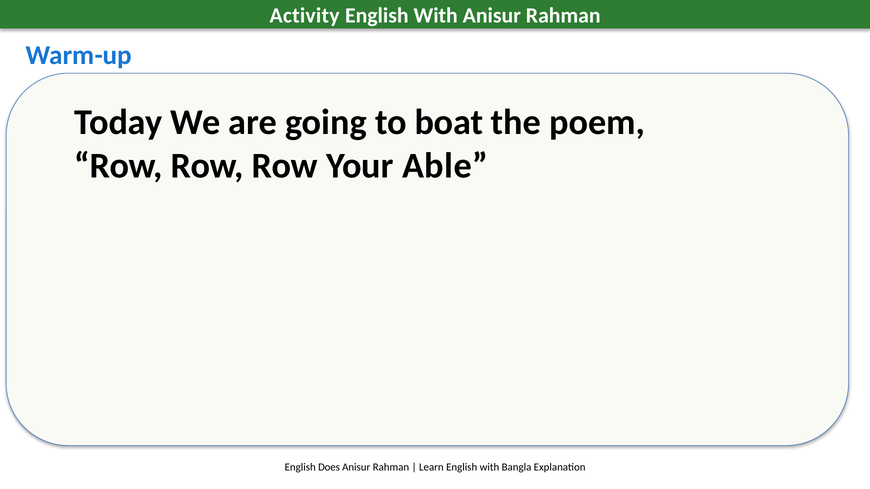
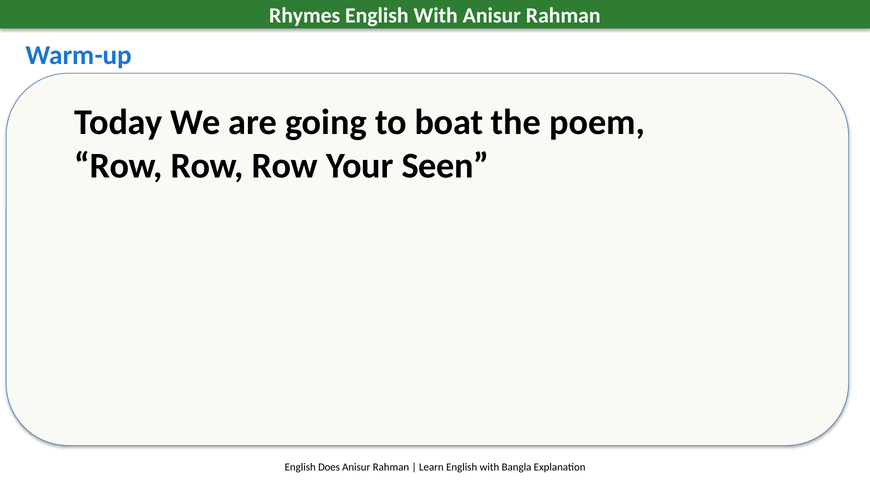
Activity: Activity -> Rhymes (305, 16)
Able: Able -> Seen (445, 166)
